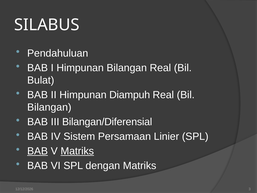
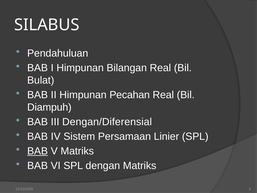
Diampuh: Diampuh -> Pecahan (130, 95)
Bilangan: Bilangan -> Diampuh (49, 107)
Bilangan/Diferensial: Bilangan/Diferensial -> Dengan/Diferensial (107, 122)
Matriks underline: present -> none (77, 151)
